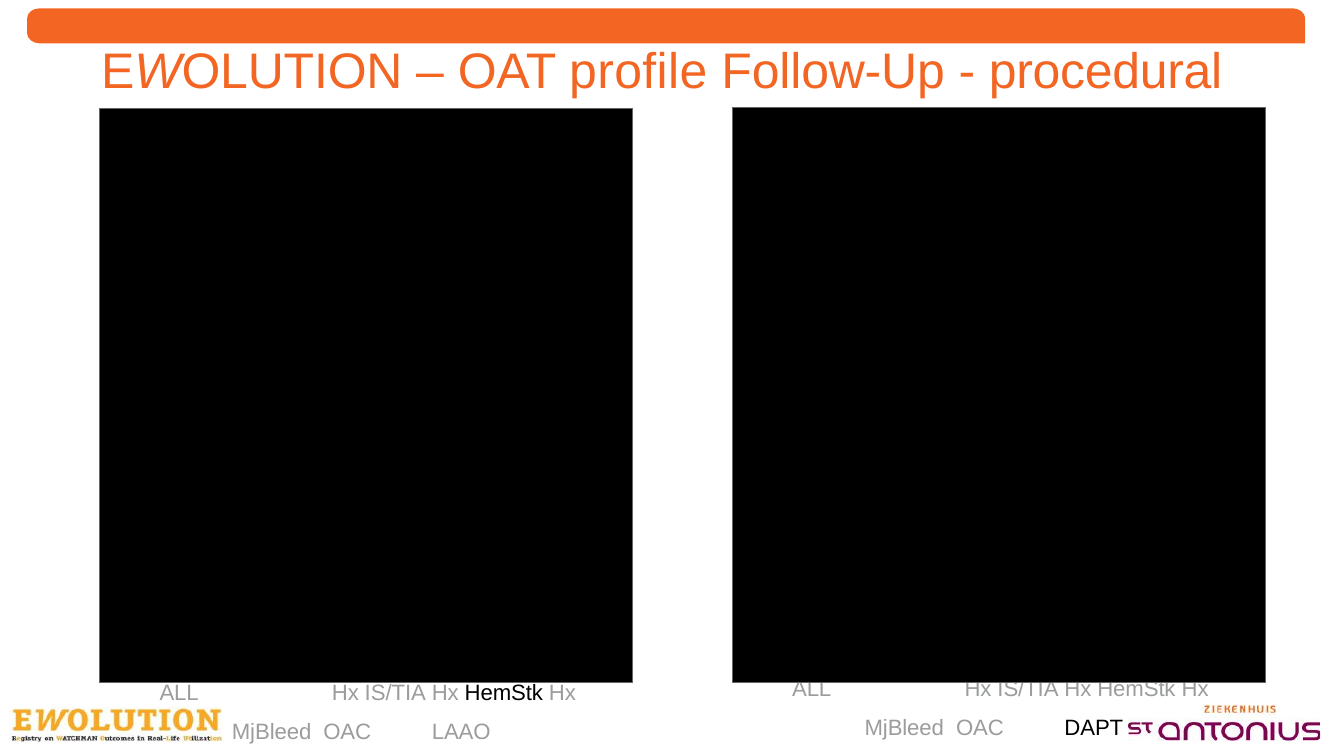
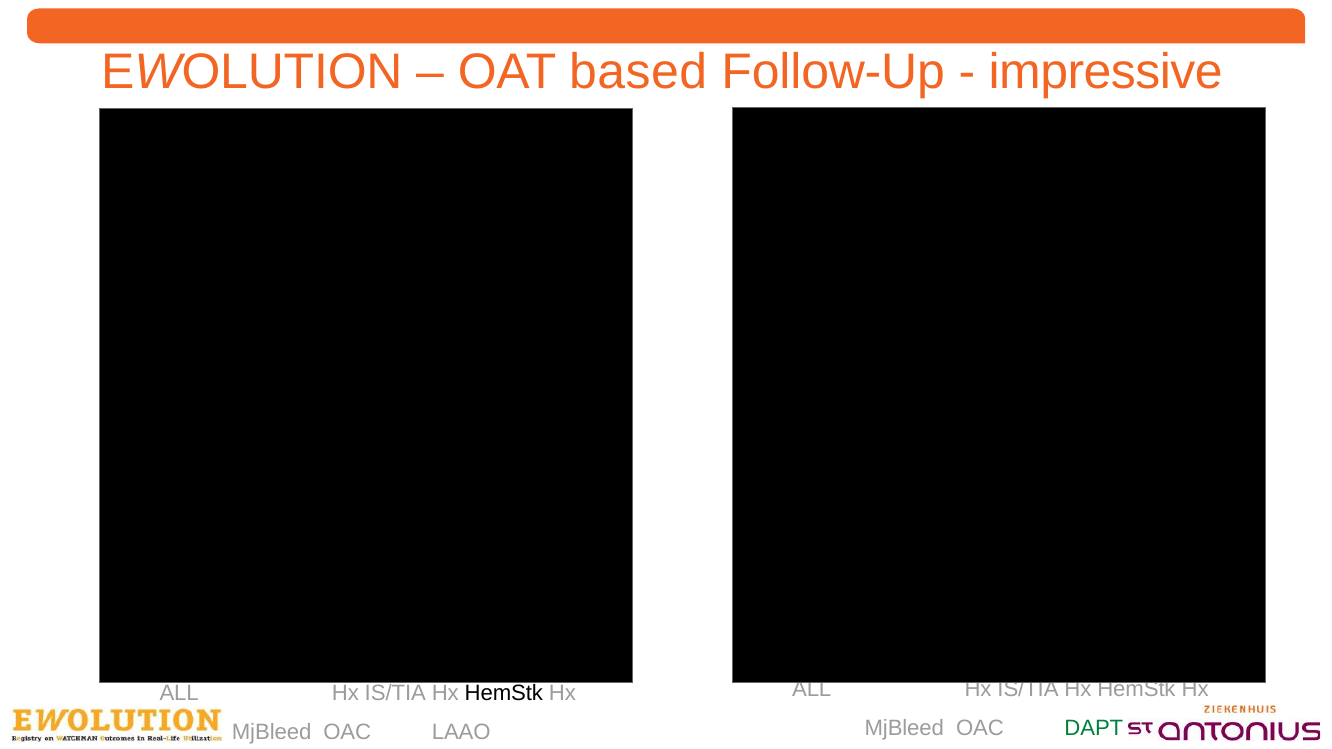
profile: profile -> based (638, 72)
procedural: procedural -> impressive (1106, 72)
DAPT colour: black -> green (1094, 729)
